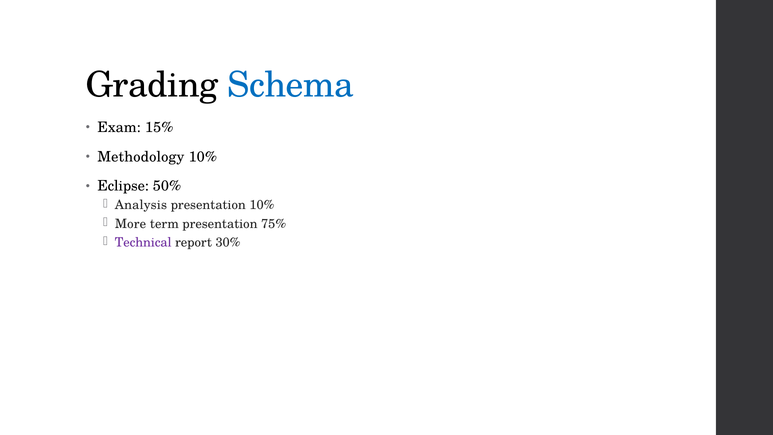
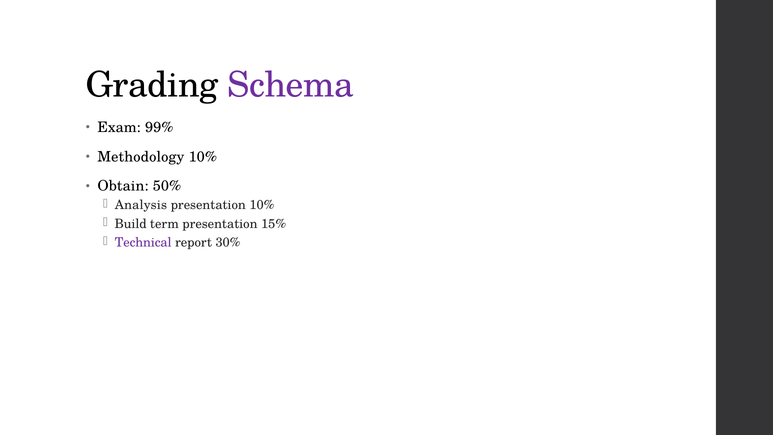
Schema colour: blue -> purple (291, 85)
15%: 15% -> 99% (159, 127)
Eclipse: Eclipse -> Obtain (123, 186)
More: More -> Build (131, 224)
75%: 75% -> 15% (274, 224)
